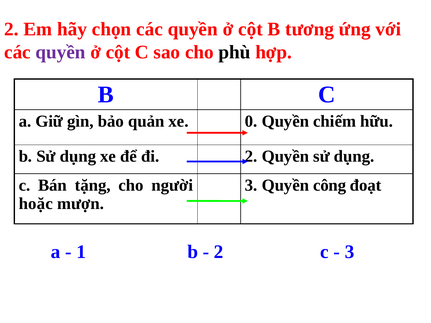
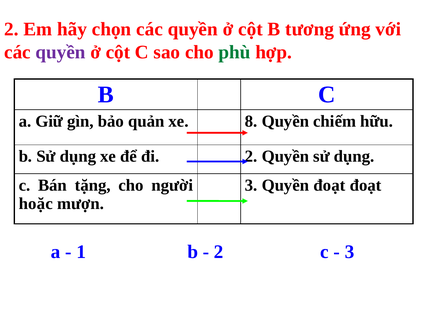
phù colour: black -> green (235, 52)
0: 0 -> 8 (251, 121)
Quyền công: công -> đoạt (329, 185)
